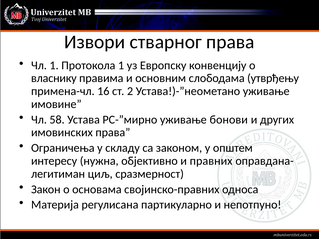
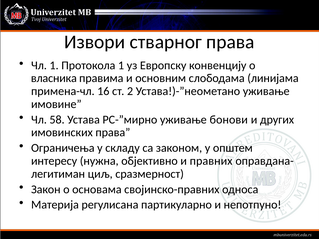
власнику: власнику -> власника (54, 78)
утврђењу: утврђењу -> линијама (273, 78)
